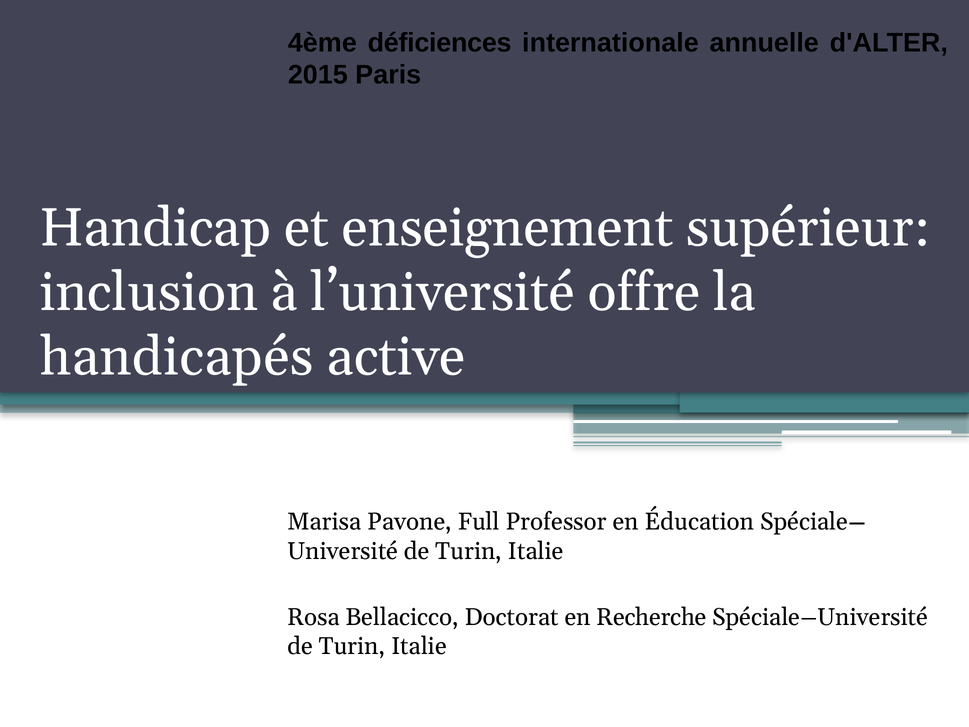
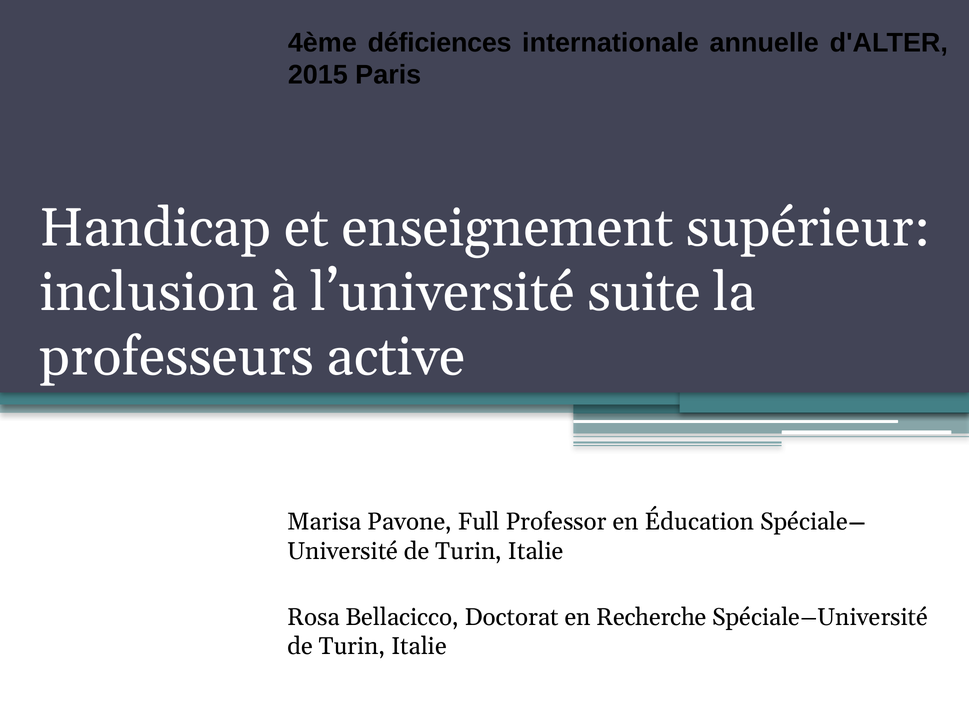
offre: offre -> suite (644, 292)
handicapés: handicapés -> professeurs (177, 357)
